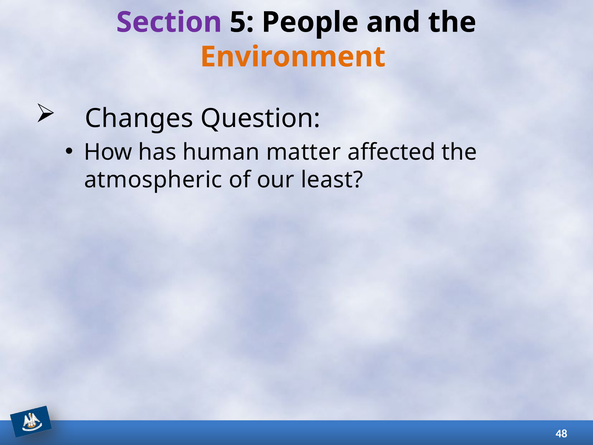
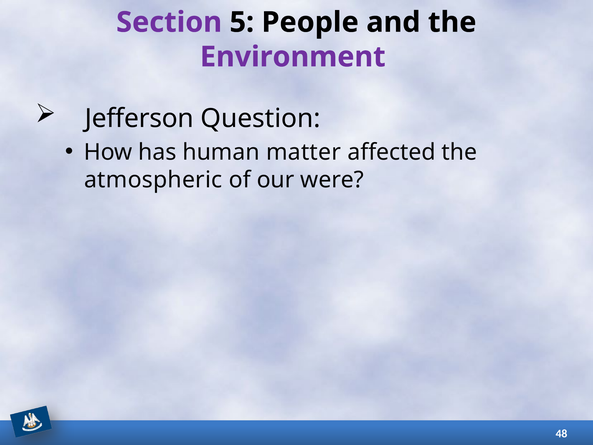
Environment colour: orange -> purple (293, 57)
Changes: Changes -> Jefferson (139, 118)
least: least -> were (332, 180)
